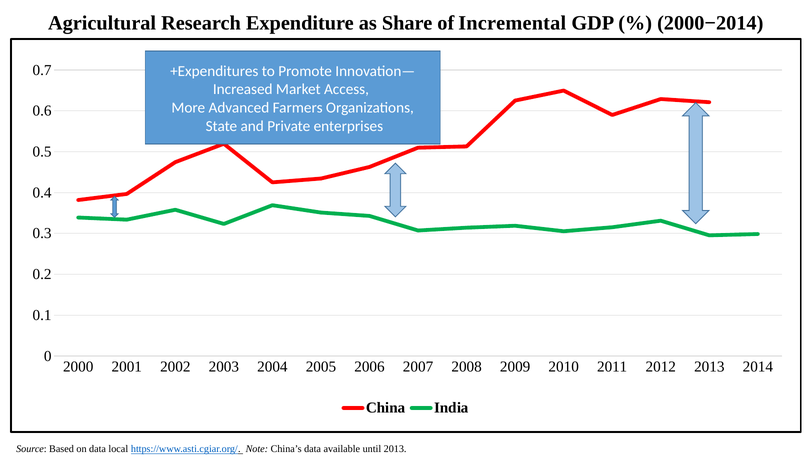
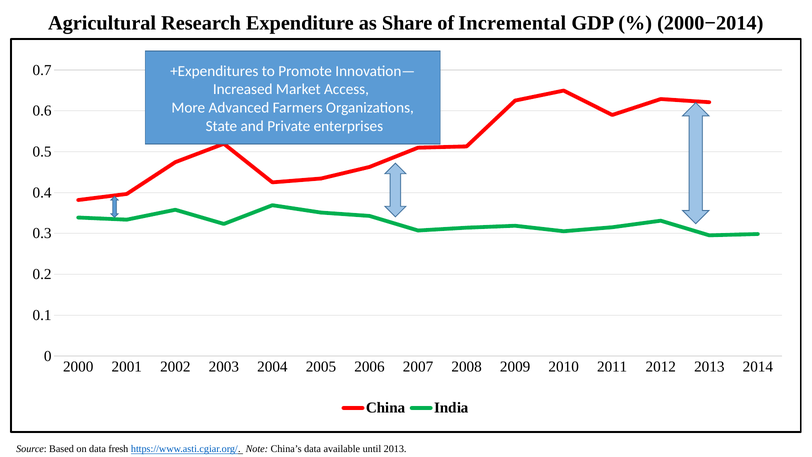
local: local -> fresh (118, 449)
